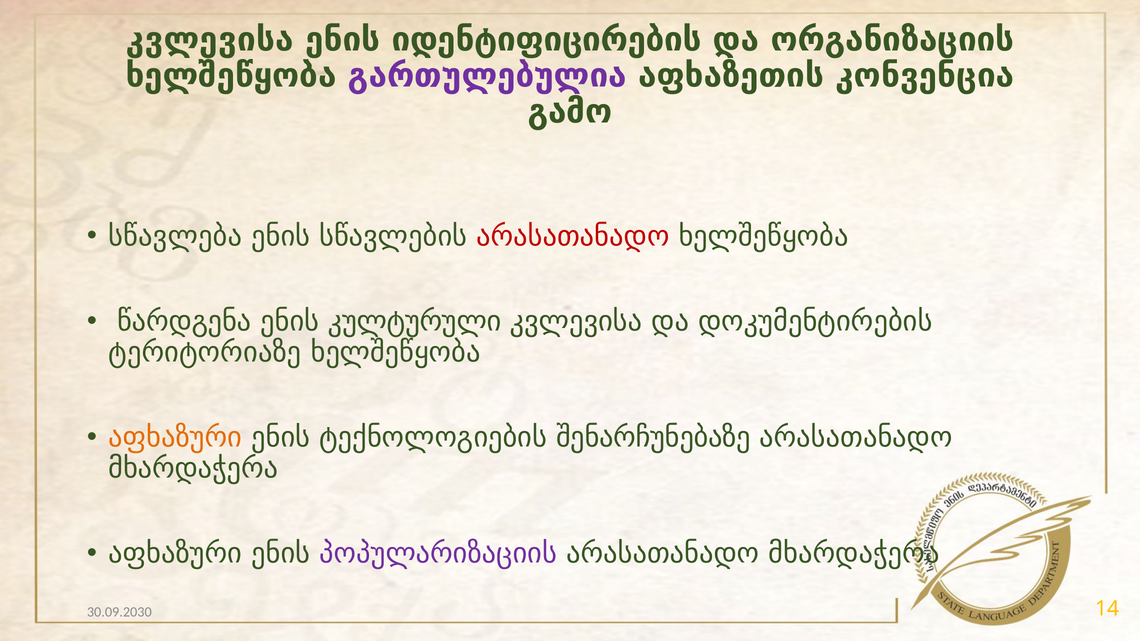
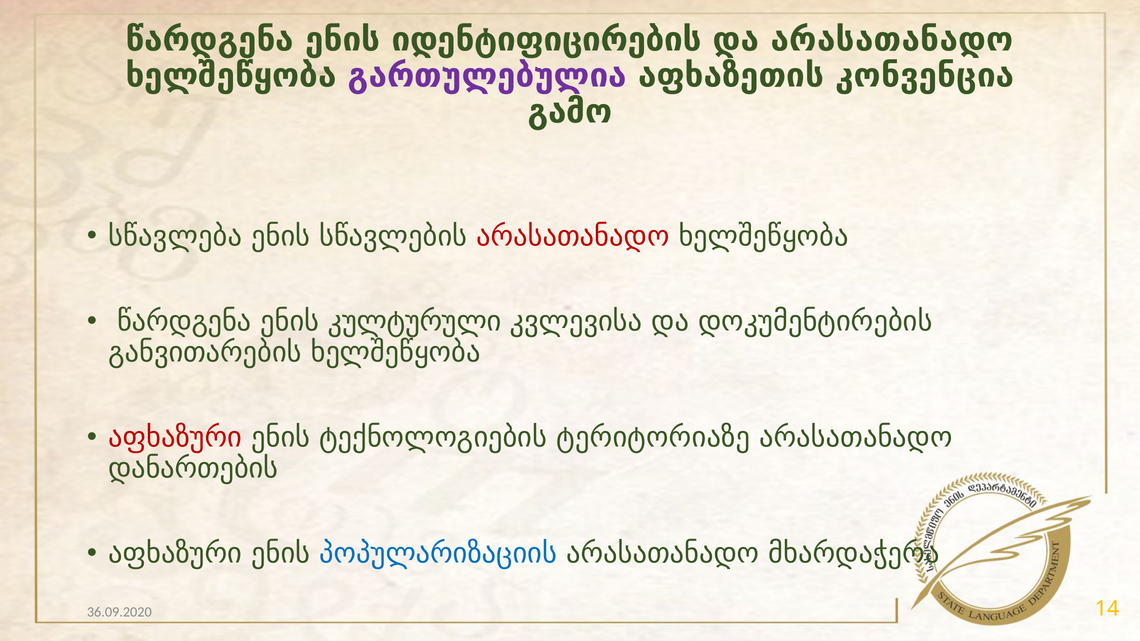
კვლევისა: კვლევისა -> წარდგენა (210, 40)
და ორგანიზაციის: ორგანიზაციის -> არასათანადო (892, 40)
ტერიტორიაზე: ტერიტორიაზე -> განვითარების (205, 352)
აფხაზური colour: orange -> red (175, 438)
შენარჩუნებაზე: შენარჩუნებაზე -> ტერიტორიაზე (653, 438)
მხარდაჭერა: მხარდაჭერა -> დანართების (193, 468)
პოპულარიზაციის colour: purple -> blue (438, 554)
30.09.2030: 30.09.2030 -> 36.09.2020 (119, 612)
